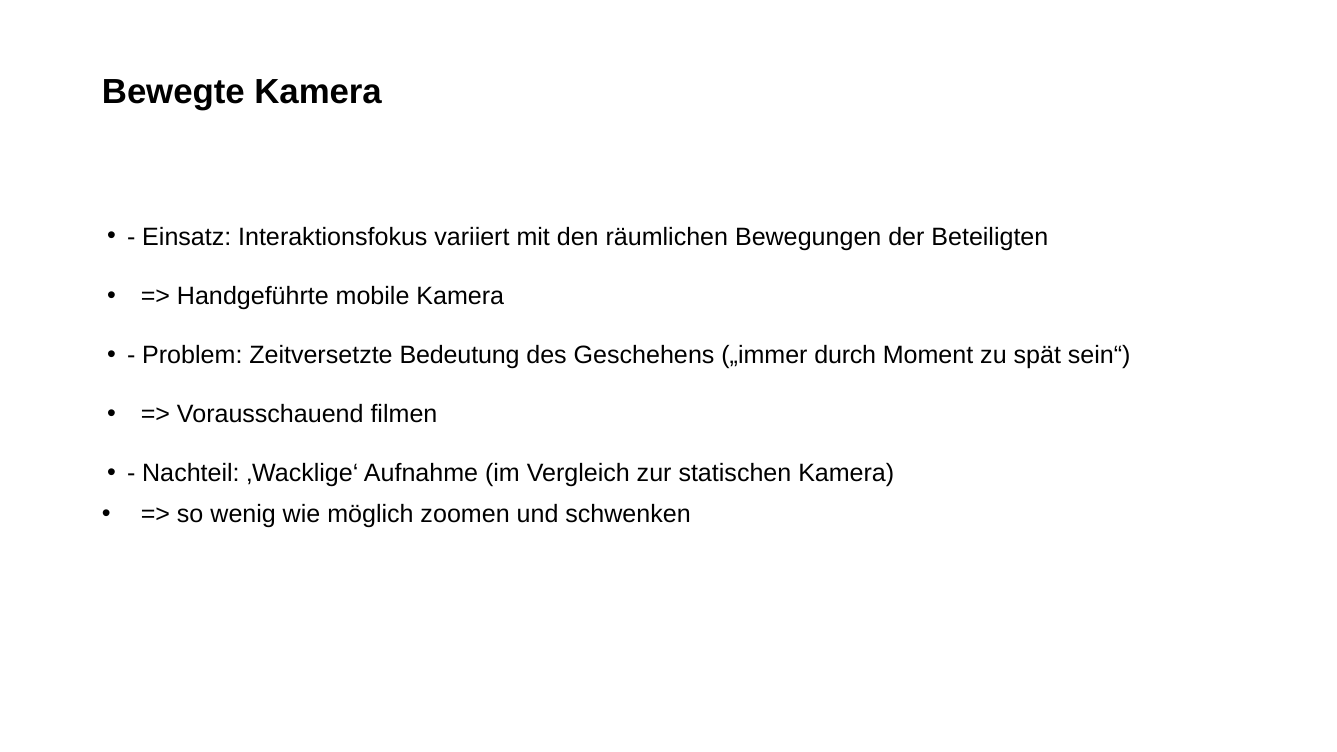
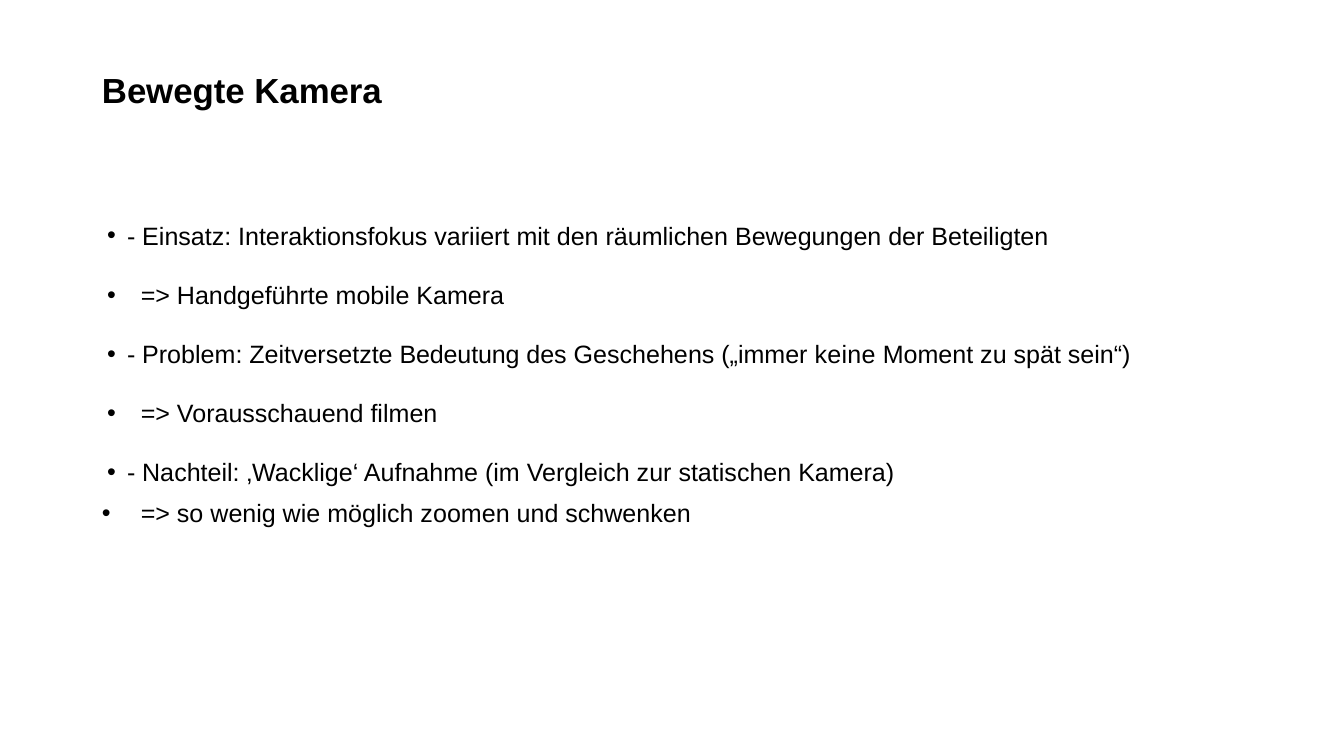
durch: durch -> keine (845, 355)
